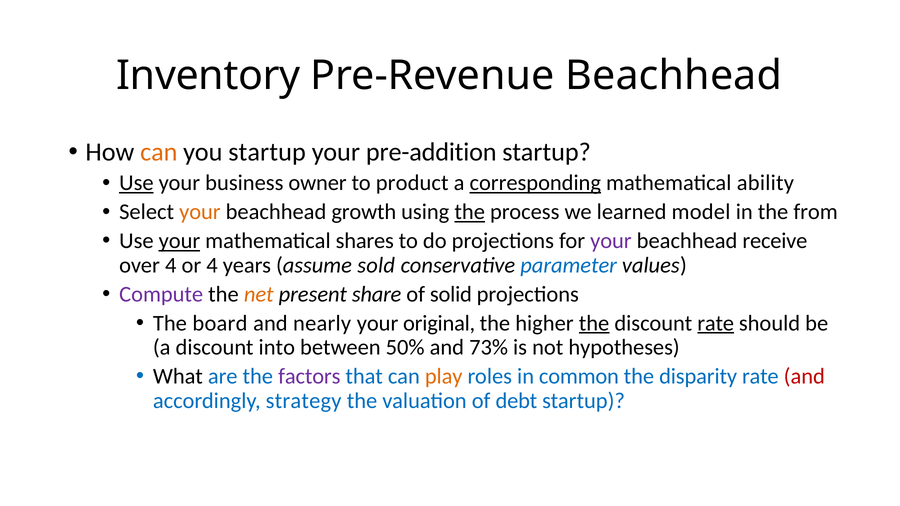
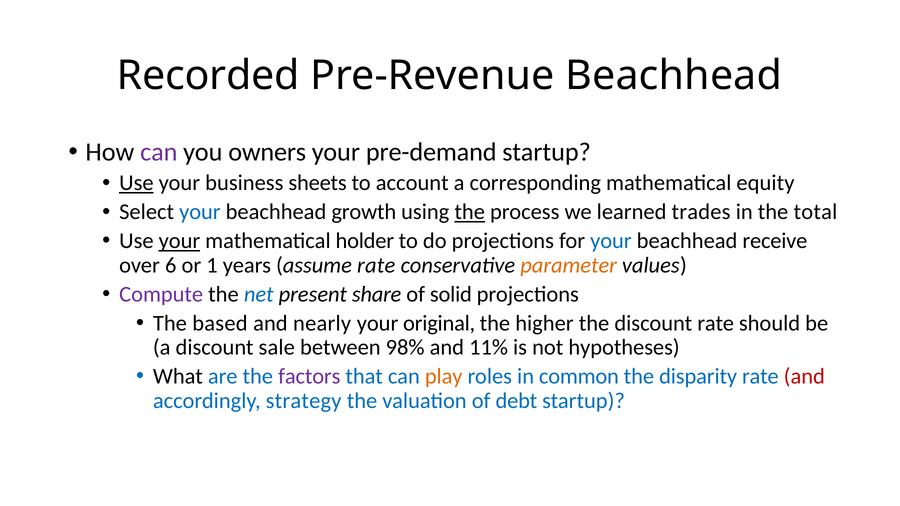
Inventory: Inventory -> Recorded (208, 76)
can colour: orange -> purple (159, 152)
you startup: startup -> owners (267, 152)
pre-addition: pre-addition -> pre-demand (431, 152)
owner: owner -> sheets (318, 183)
product: product -> account (412, 183)
corresponding underline: present -> none (535, 183)
ability: ability -> equity (765, 183)
your colour: orange -> blue (200, 212)
model: model -> trades (701, 212)
from: from -> total (815, 212)
shares: shares -> holder (365, 241)
your colour: purple -> blue (611, 241)
over 4: 4 -> 6 (171, 265)
or 4: 4 -> 1 (212, 265)
assume sold: sold -> rate (376, 265)
parameter colour: blue -> orange (569, 265)
net colour: orange -> blue (259, 294)
board: board -> based (220, 323)
the underline: present -> none (594, 323)
rate underline: present -> none (716, 323)
into: into -> sale (277, 348)
50%: 50% -> 98% (405, 348)
73%: 73% -> 11% (489, 348)
